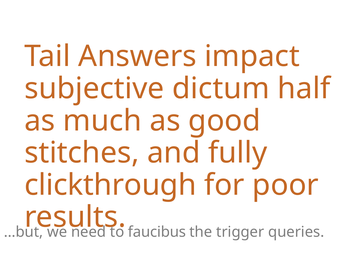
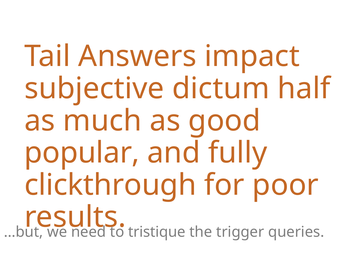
stitches: stitches -> popular (82, 153)
faucibus: faucibus -> tristique (157, 232)
